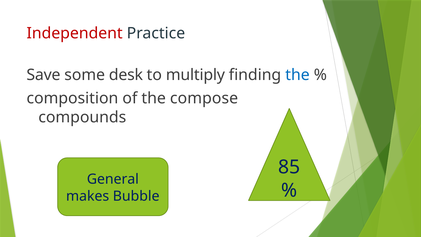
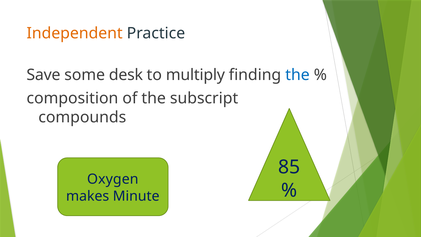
Independent colour: red -> orange (75, 33)
compose: compose -> subscript (204, 98)
General: General -> Oxygen (113, 179)
Bubble: Bubble -> Minute (136, 196)
